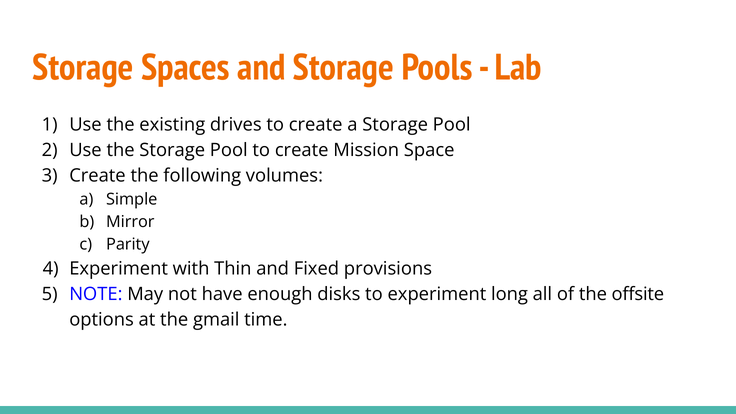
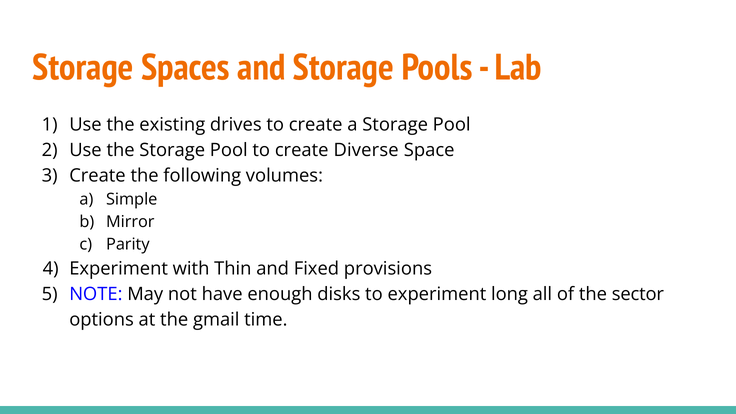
Mission: Mission -> Diverse (366, 150)
offsite: offsite -> sector (638, 294)
